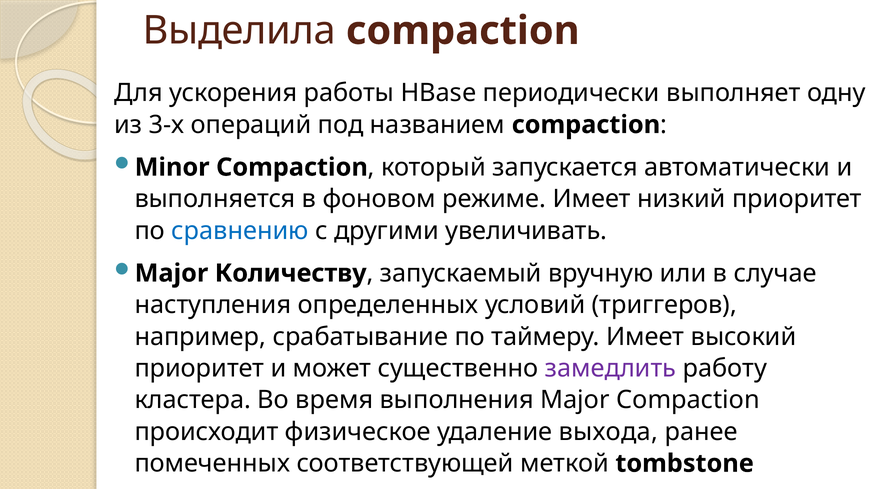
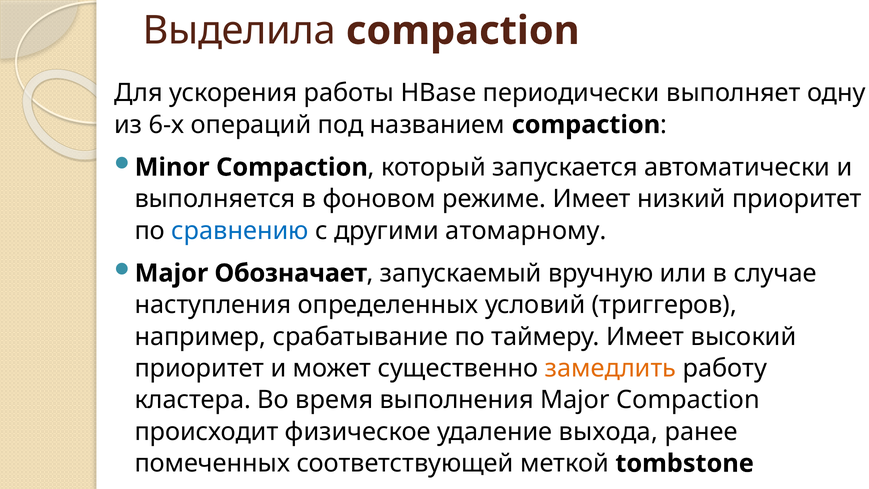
3-х: 3-х -> 6-х (167, 125)
увеличивать: увеличивать -> атомарному (526, 231)
Количеству: Количеству -> Обозначает (291, 273)
замедлить colour: purple -> orange (610, 368)
